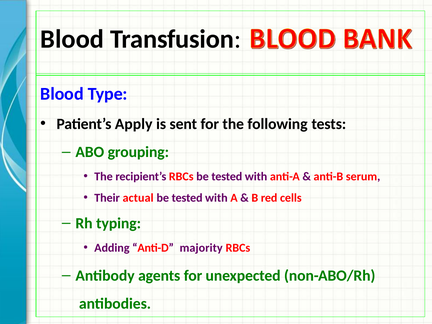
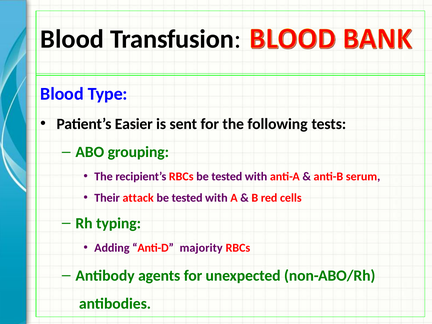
Apply: Apply -> Easier (134, 124)
actual: actual -> attack (138, 198)
